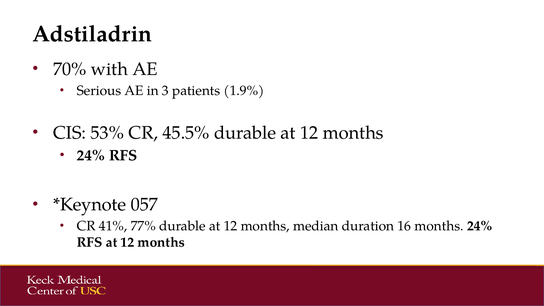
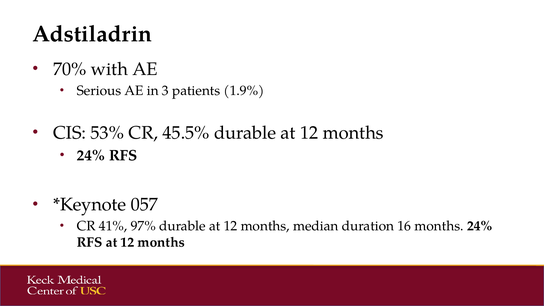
77%: 77% -> 97% (143, 226)
